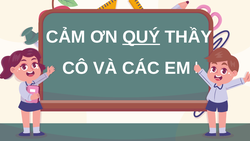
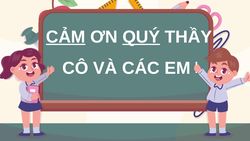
CẢM underline: none -> present (66, 37)
